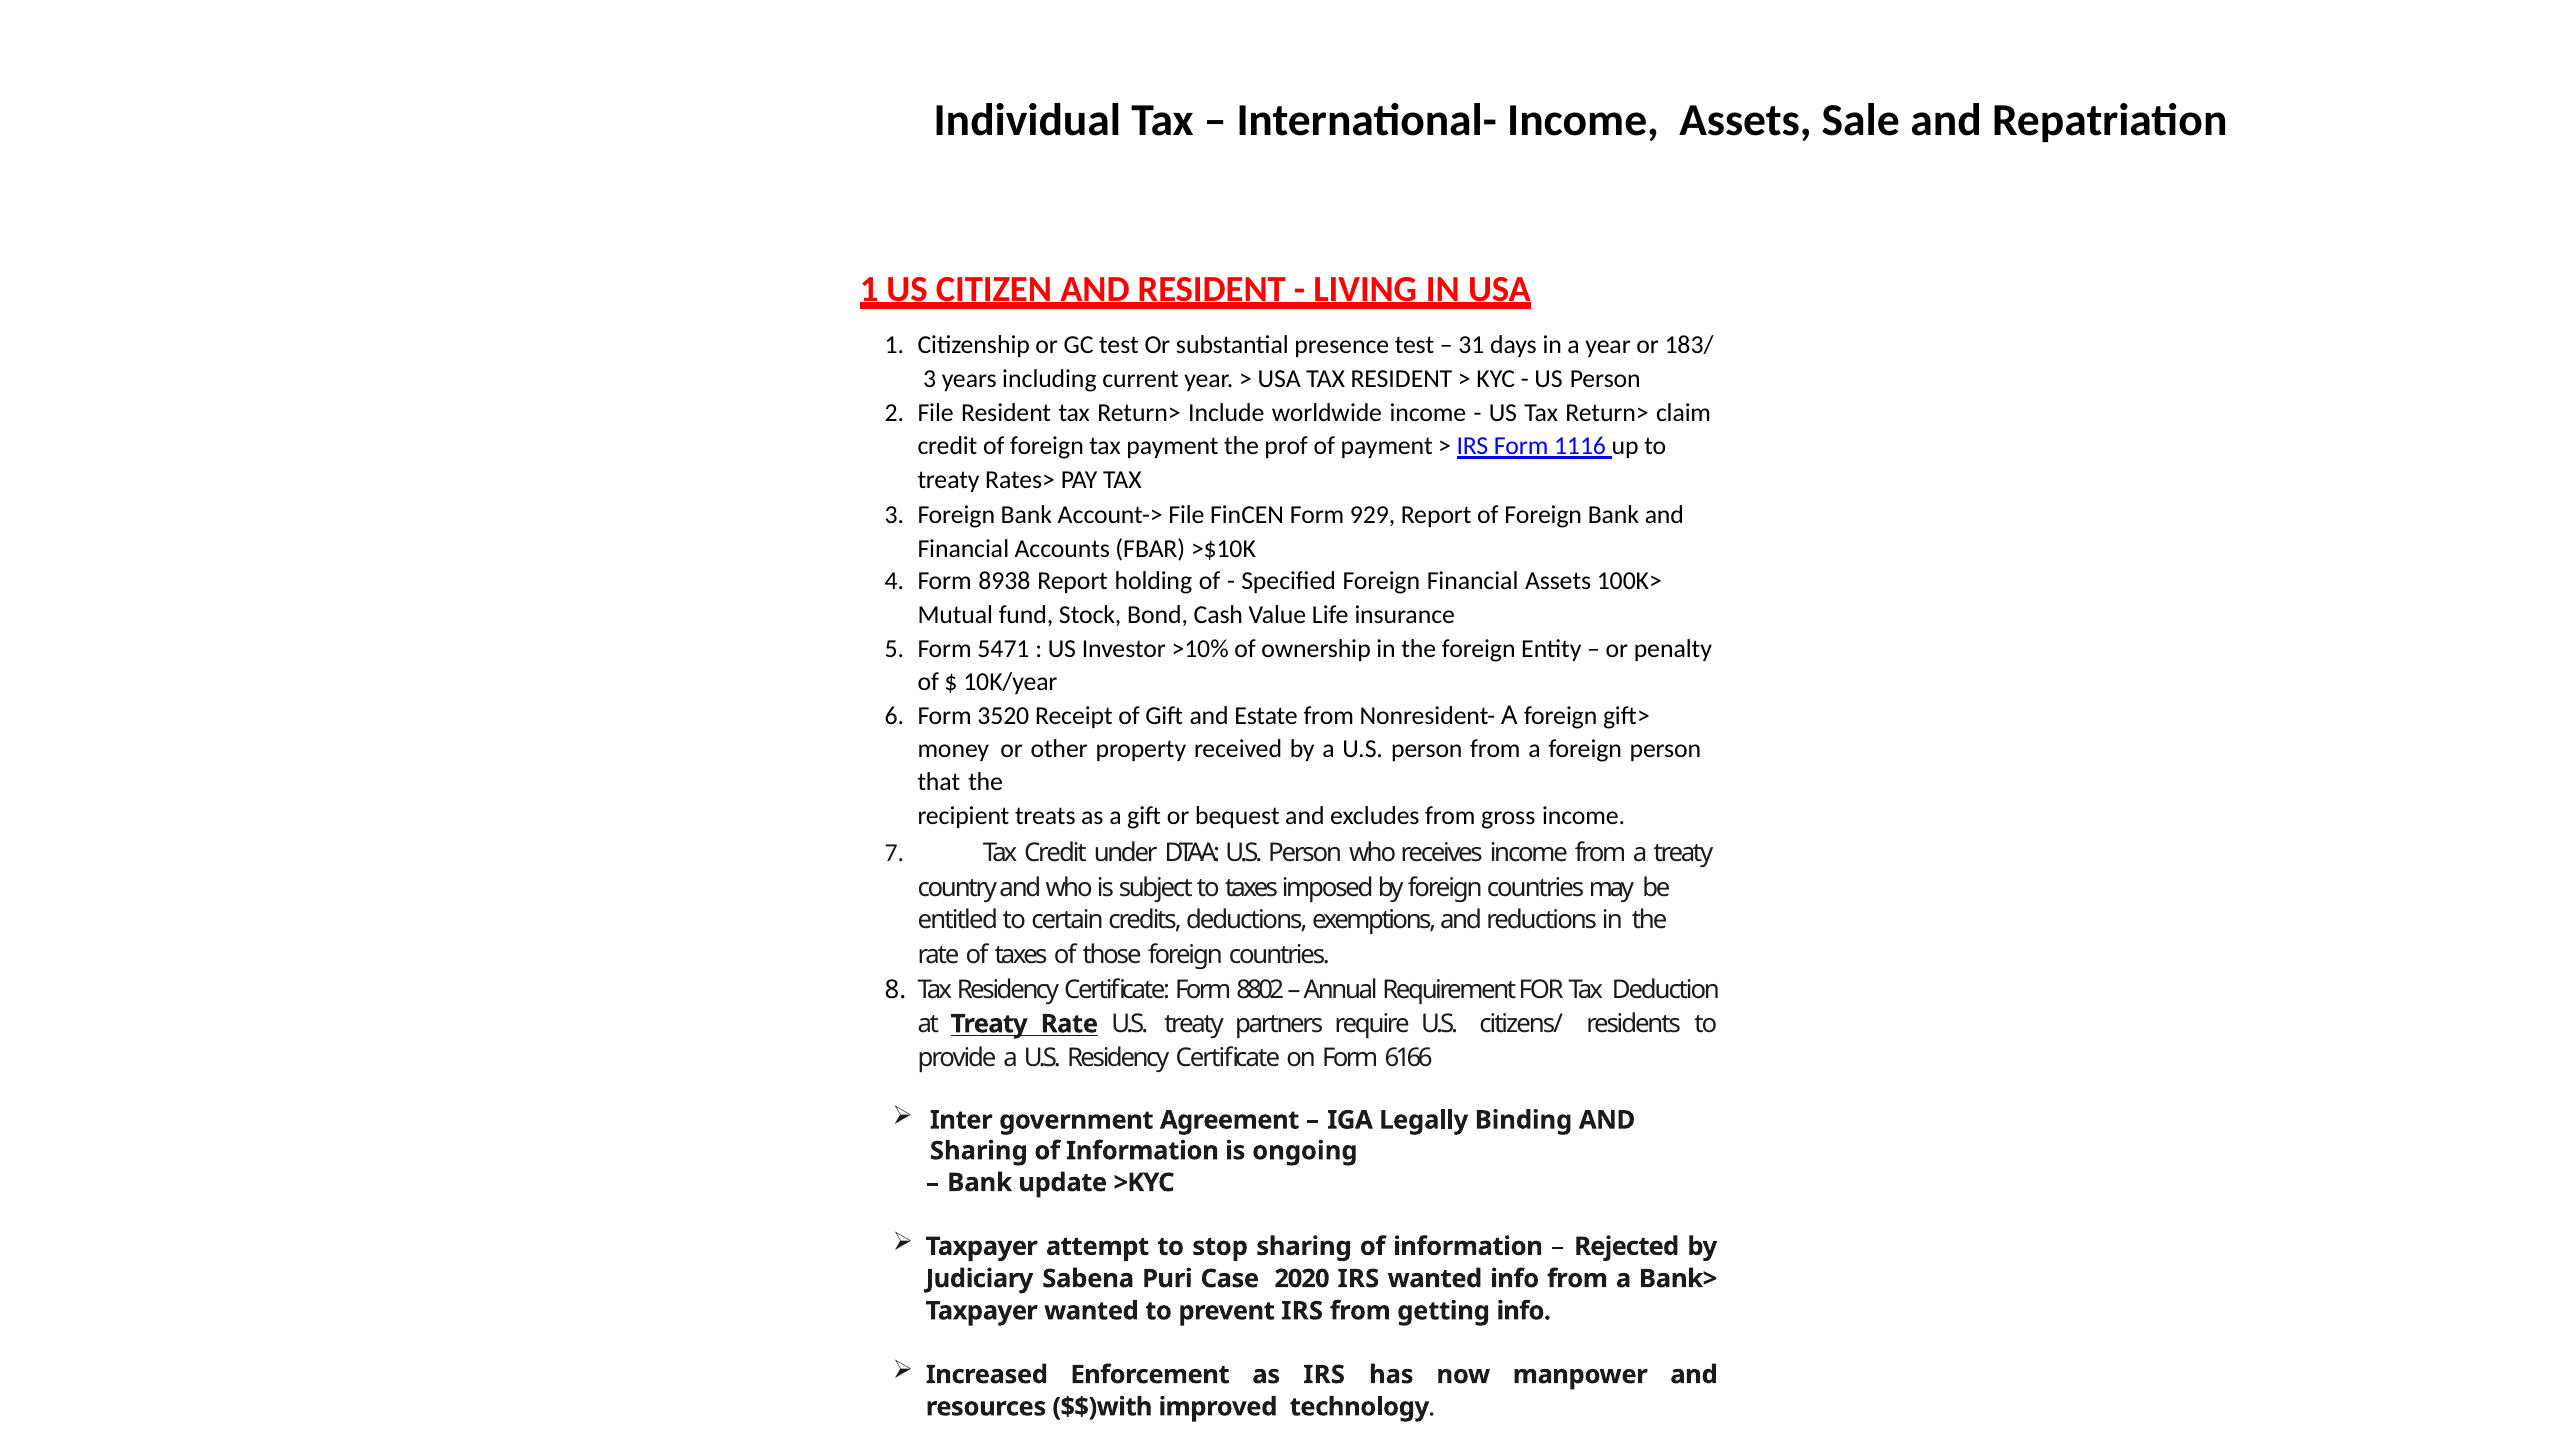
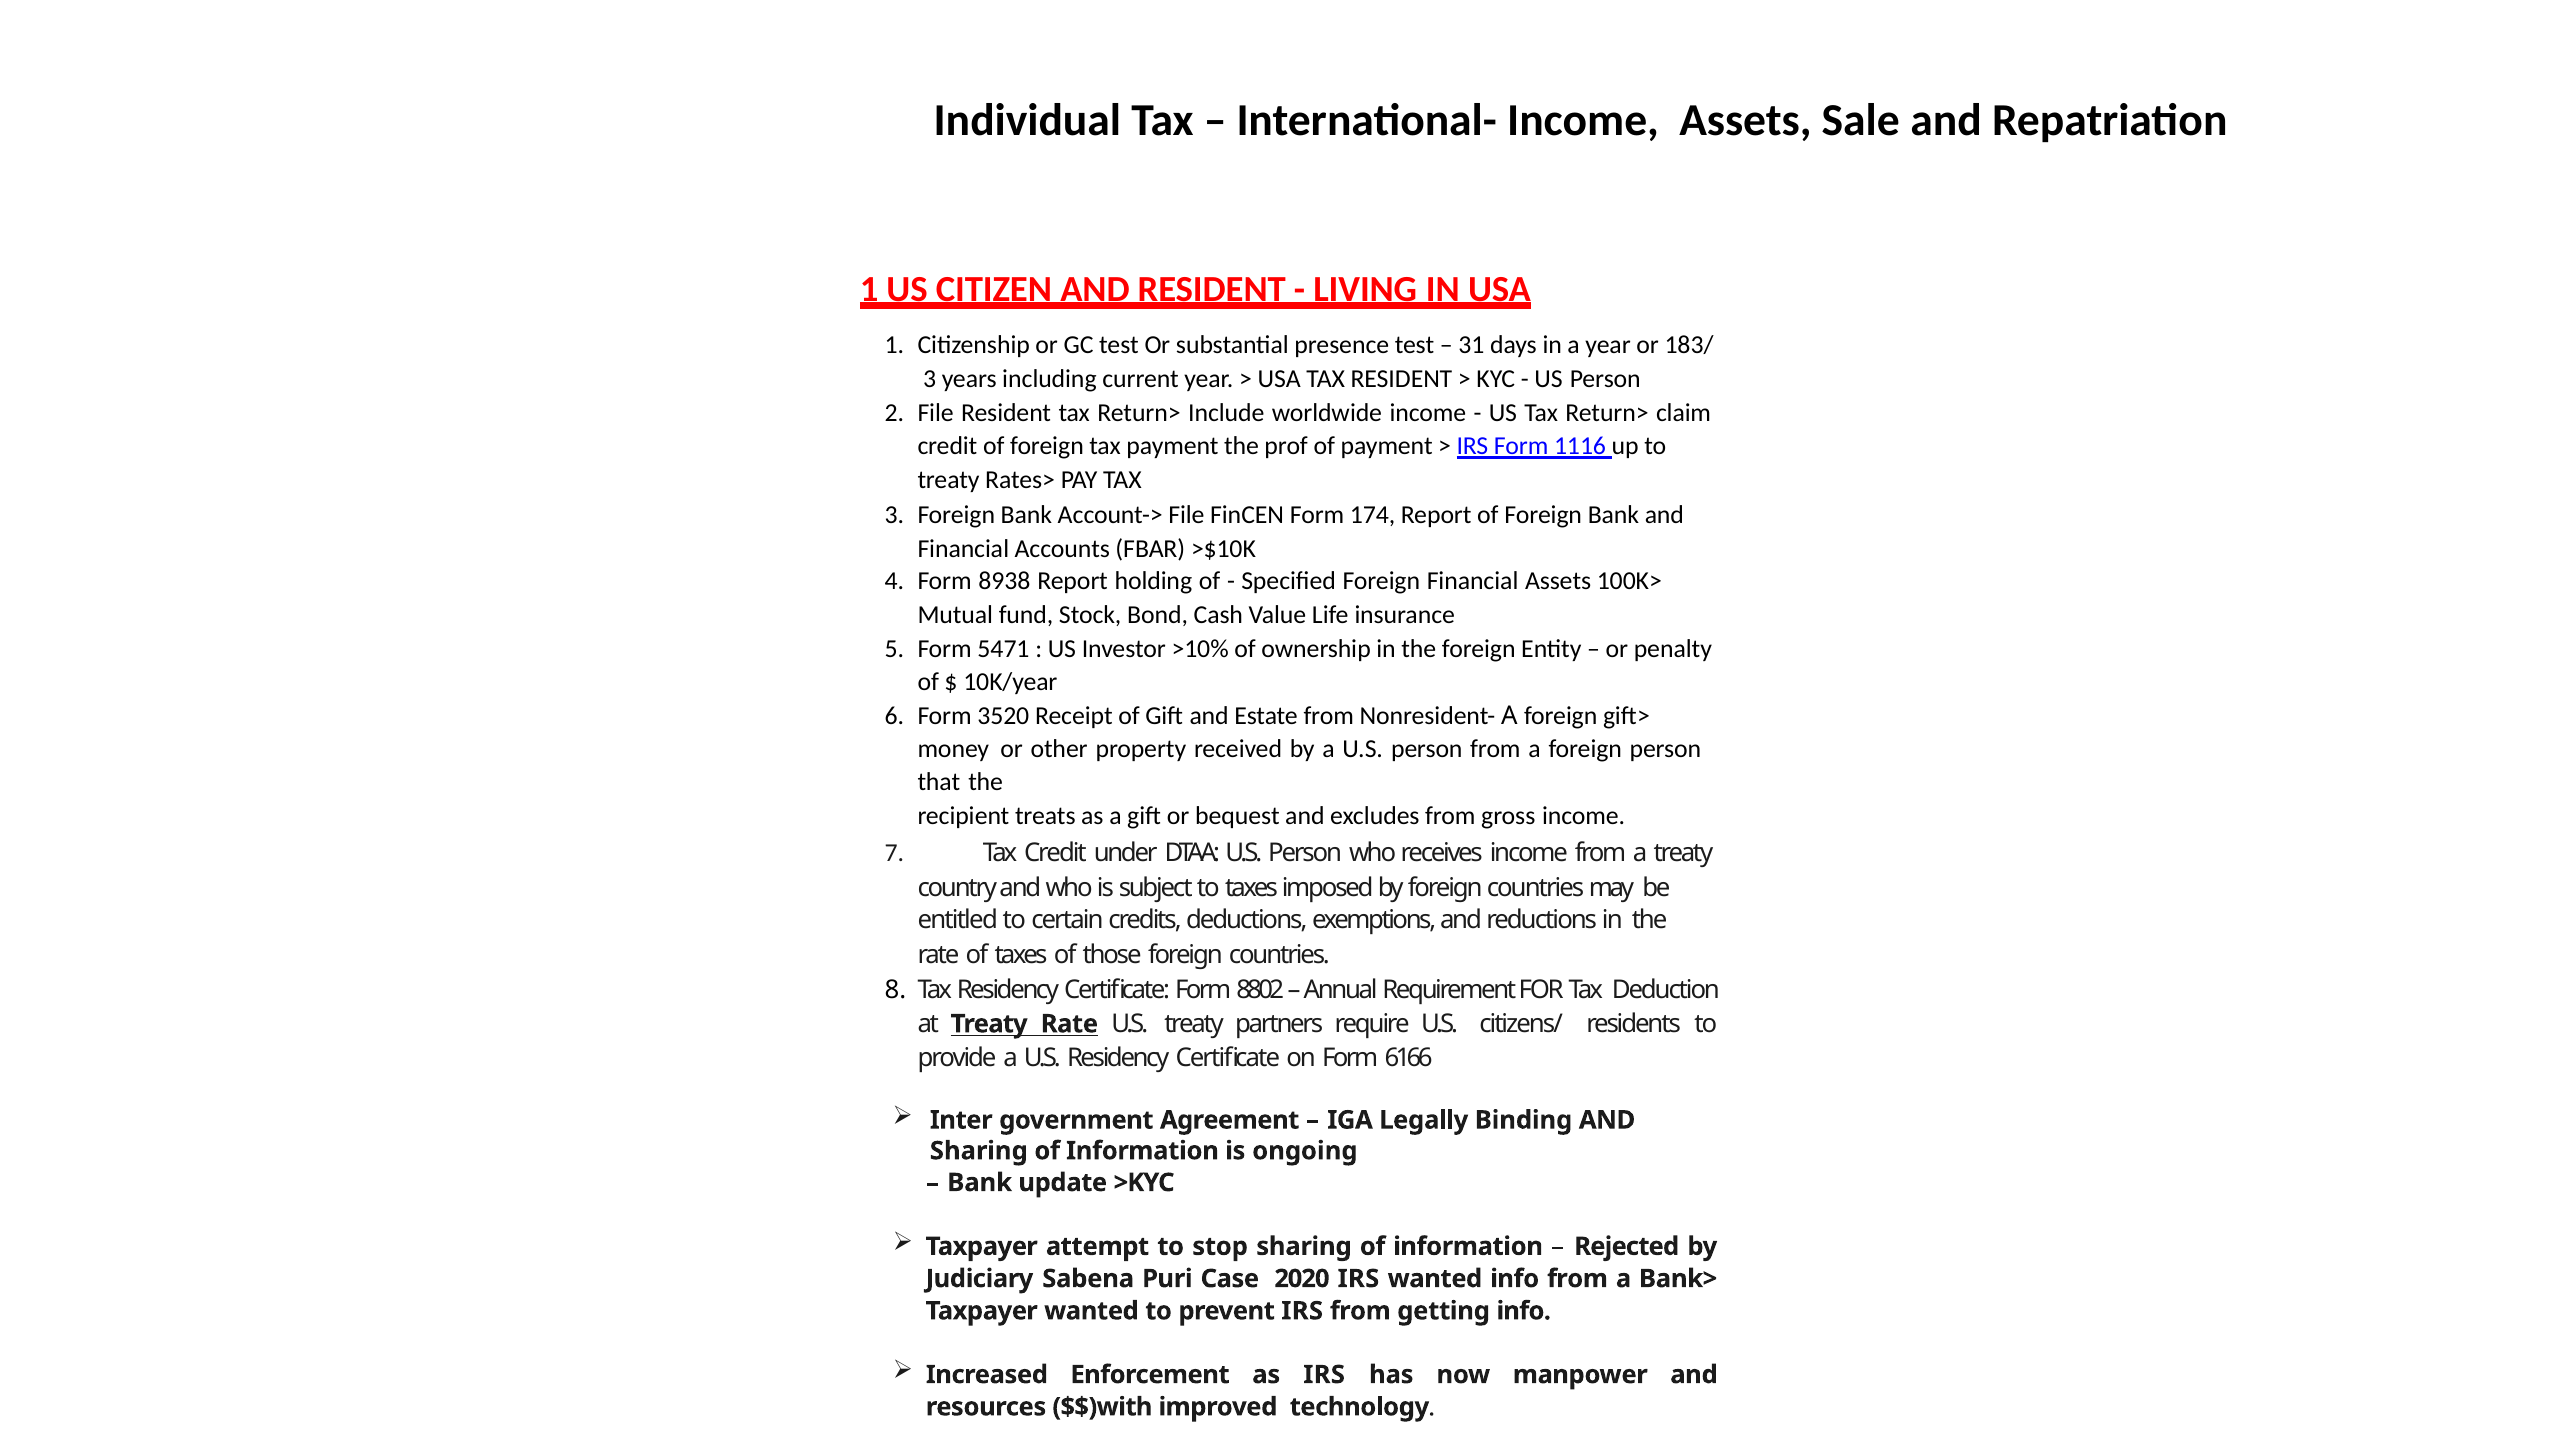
929: 929 -> 174 (1373, 515)
